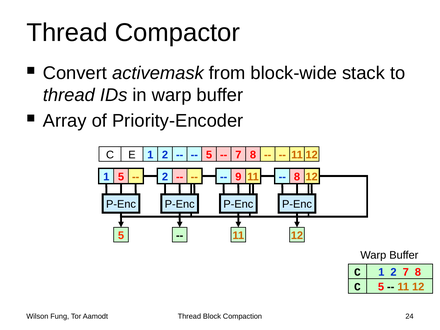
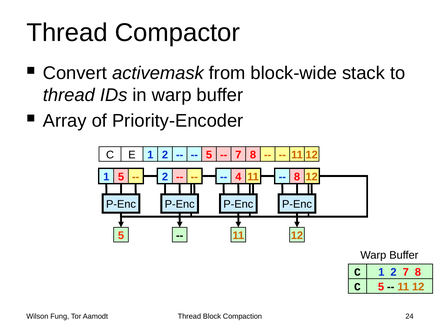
9: 9 -> 4 (238, 177)
